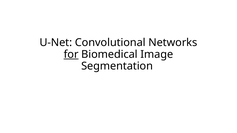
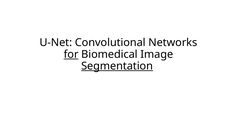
Segmentation underline: none -> present (117, 66)
